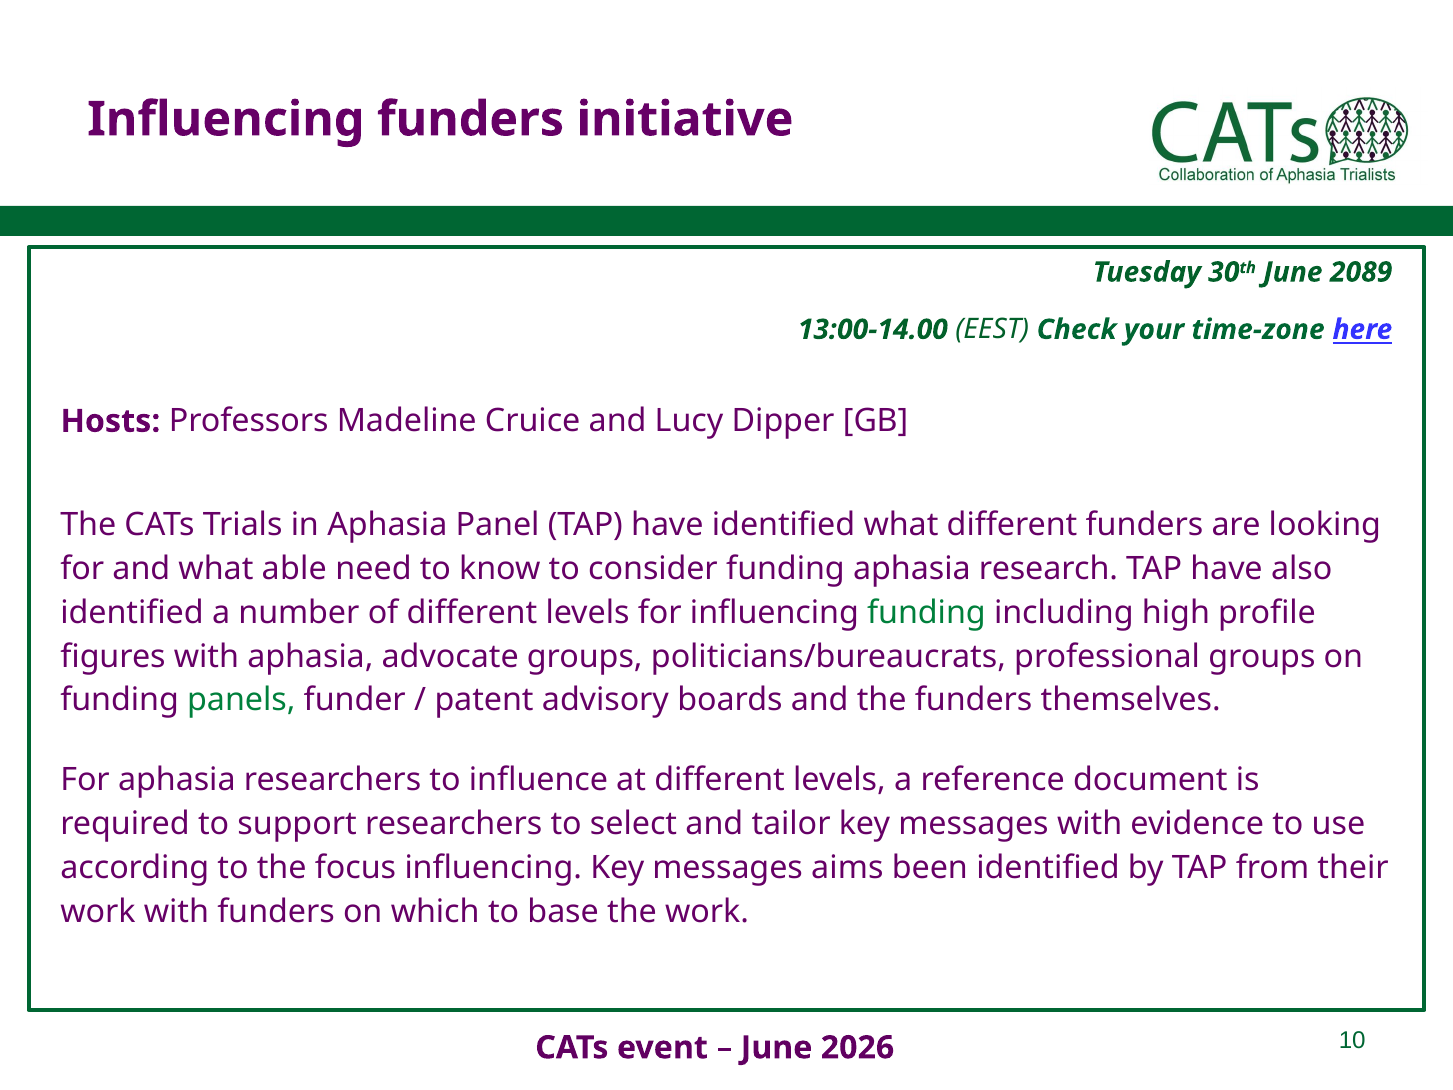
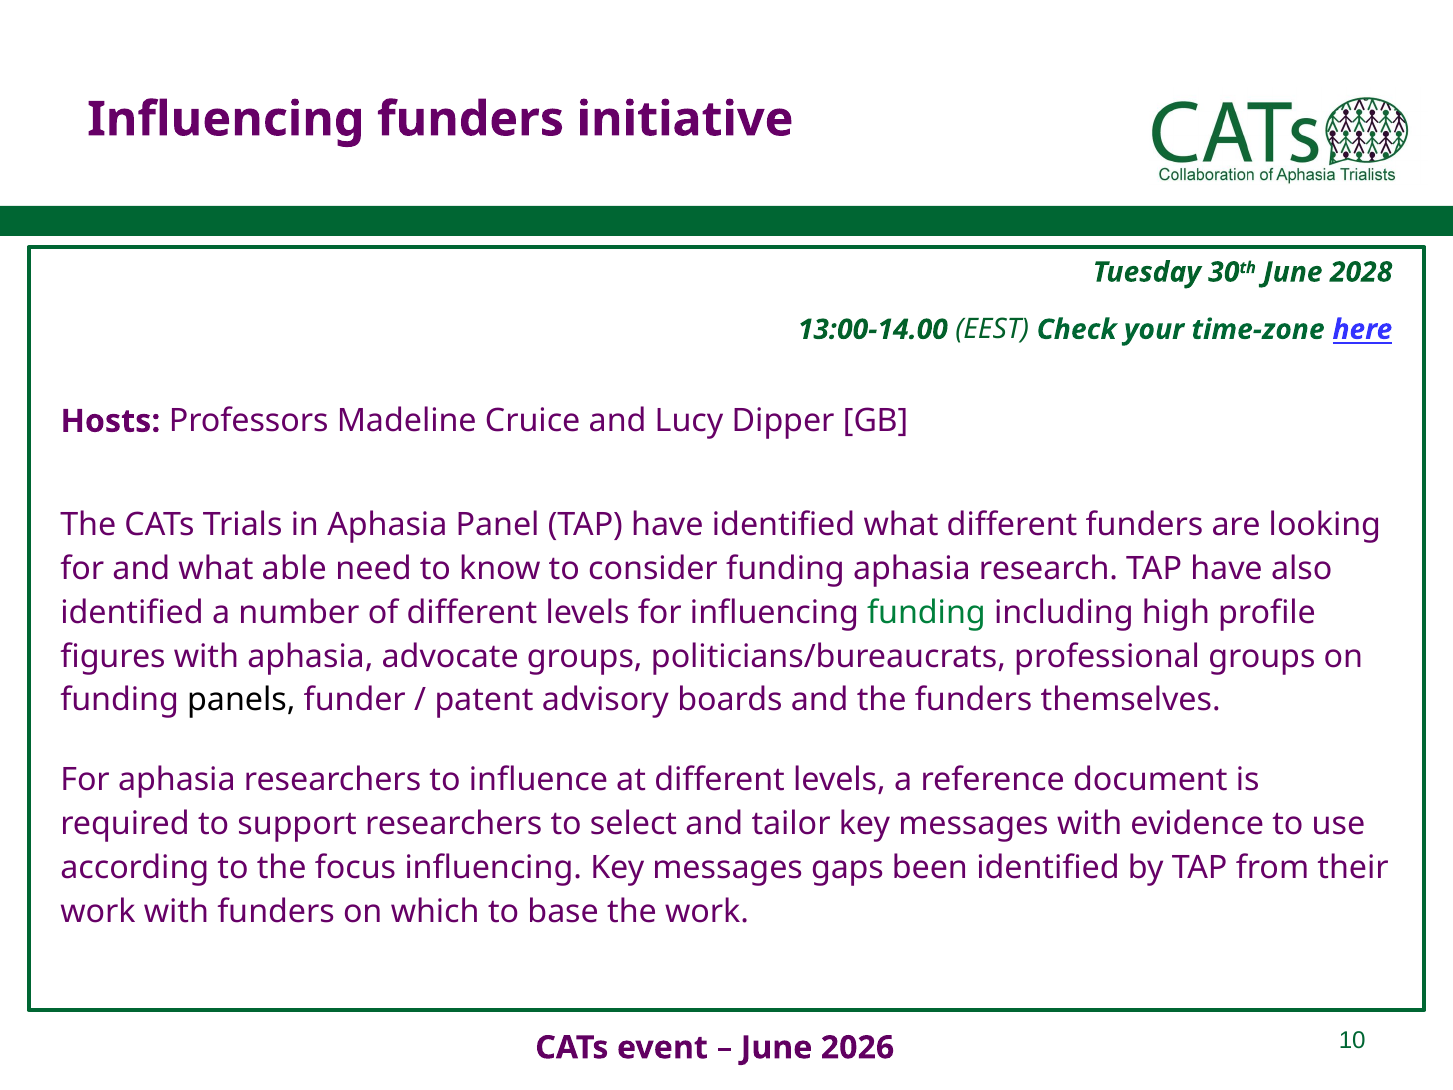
2089: 2089 -> 2028 (1361, 272)
panels colour: green -> black (241, 700)
aims: aims -> gaps (847, 867)
